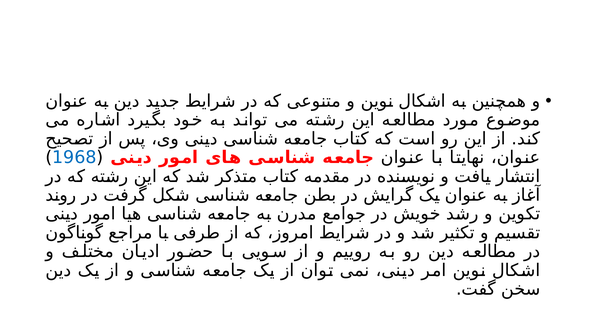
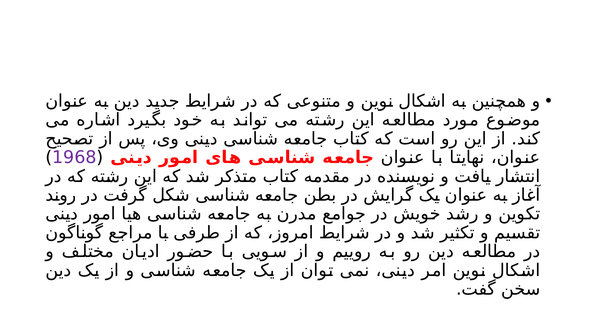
1968 colour: blue -> purple (74, 157)
